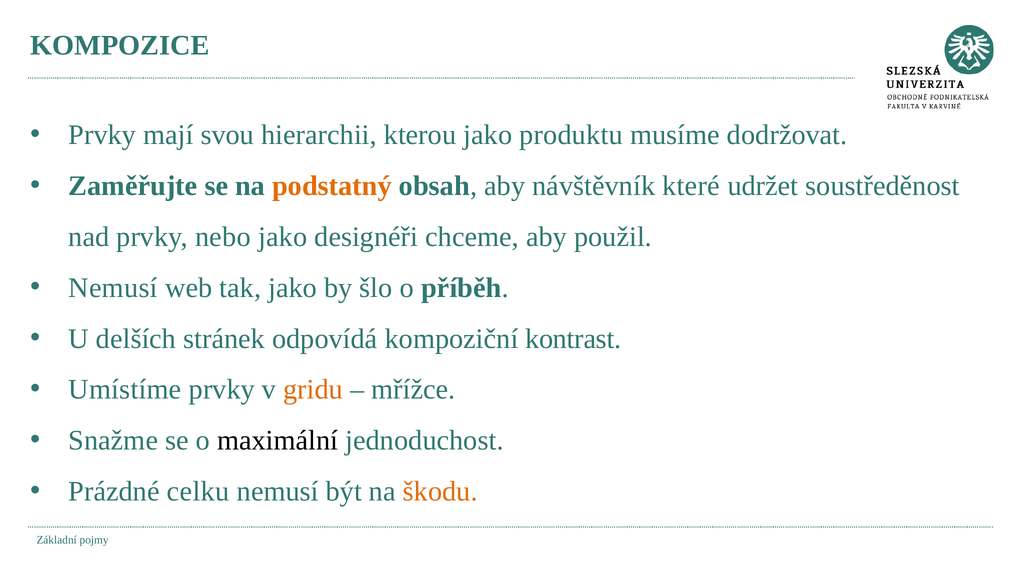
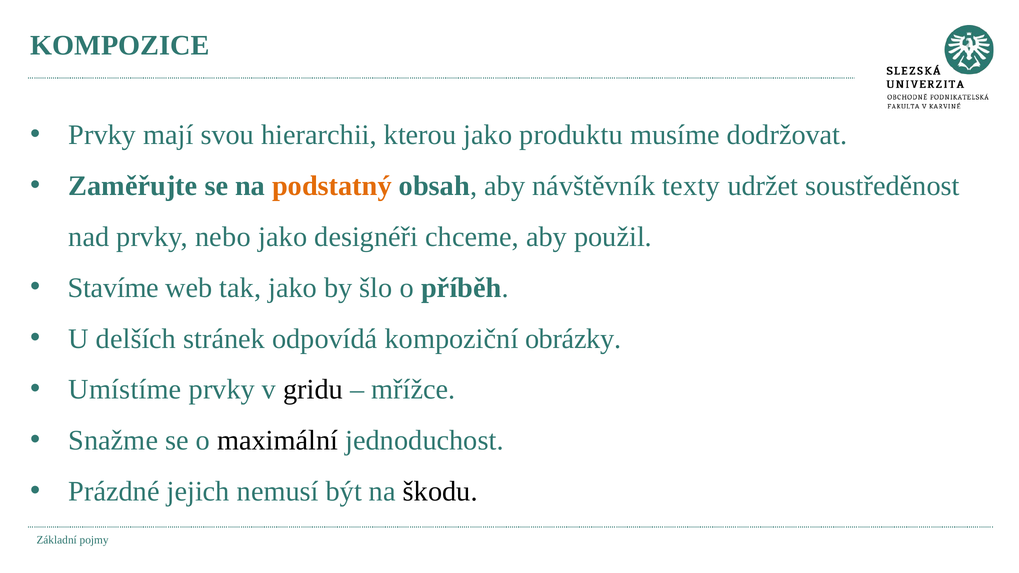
které: které -> texty (691, 186)
Nemusí: Nemusí -> Stavíme (113, 288)
kontrast: kontrast -> obrázky (573, 339)
gridu colour: orange -> black (313, 390)
celku: celku -> jejich (198, 492)
škodu colour: orange -> black (440, 492)
